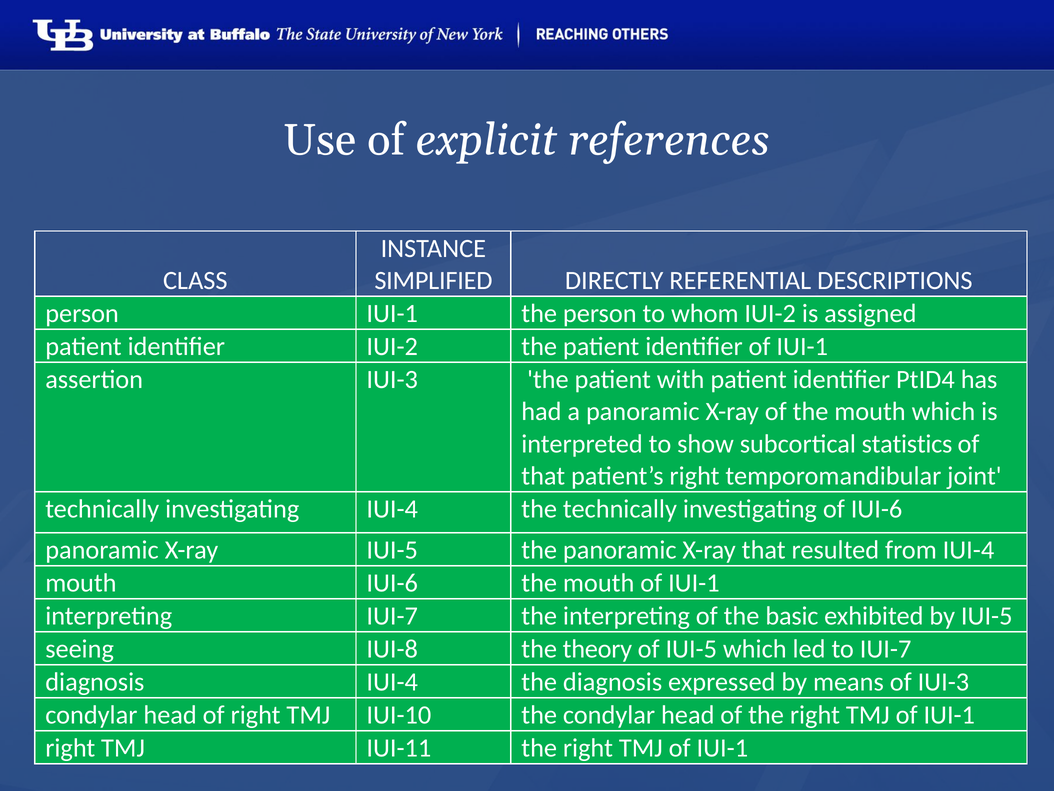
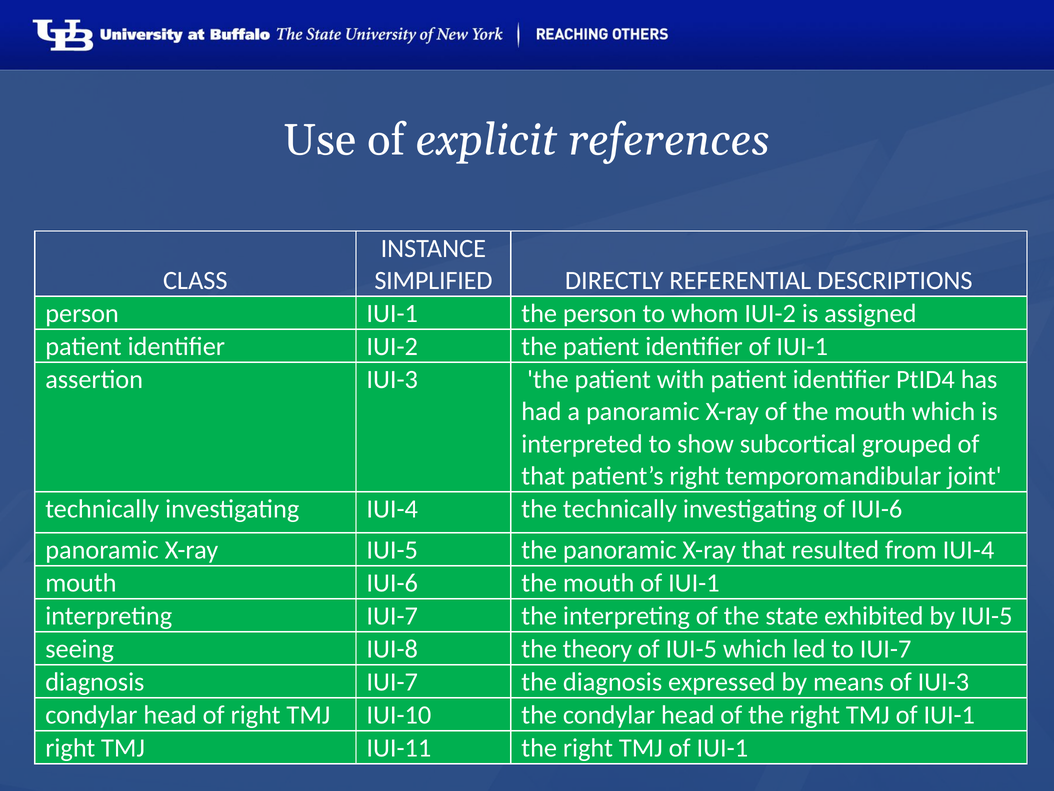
statistics: statistics -> grouped (907, 444)
basic: basic -> state (792, 616)
diagnosis IUI-4: IUI-4 -> IUI-7 (392, 682)
